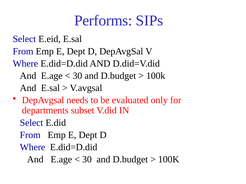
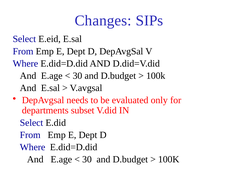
Performs: Performs -> Changes (103, 21)
